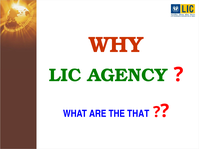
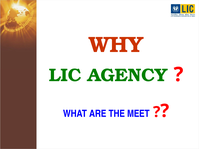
THAT: THAT -> MEET (138, 114)
